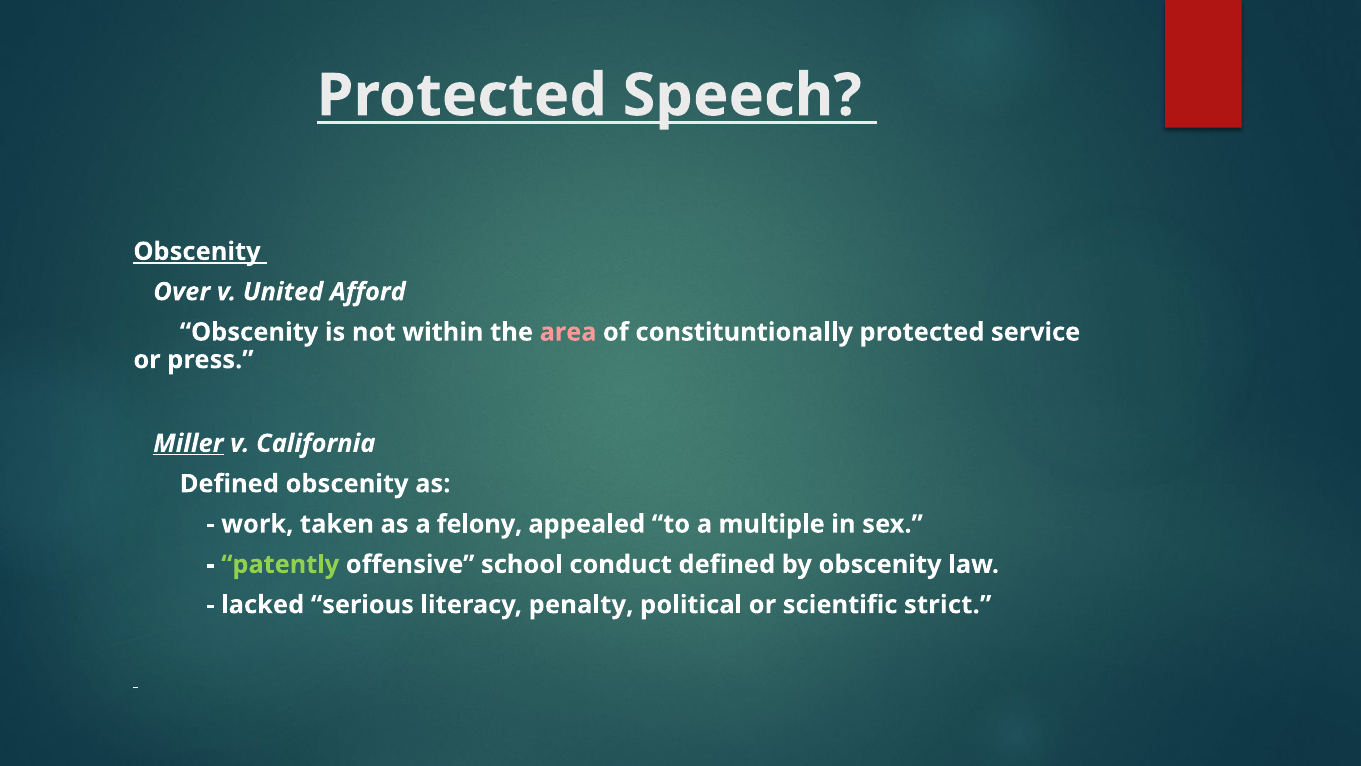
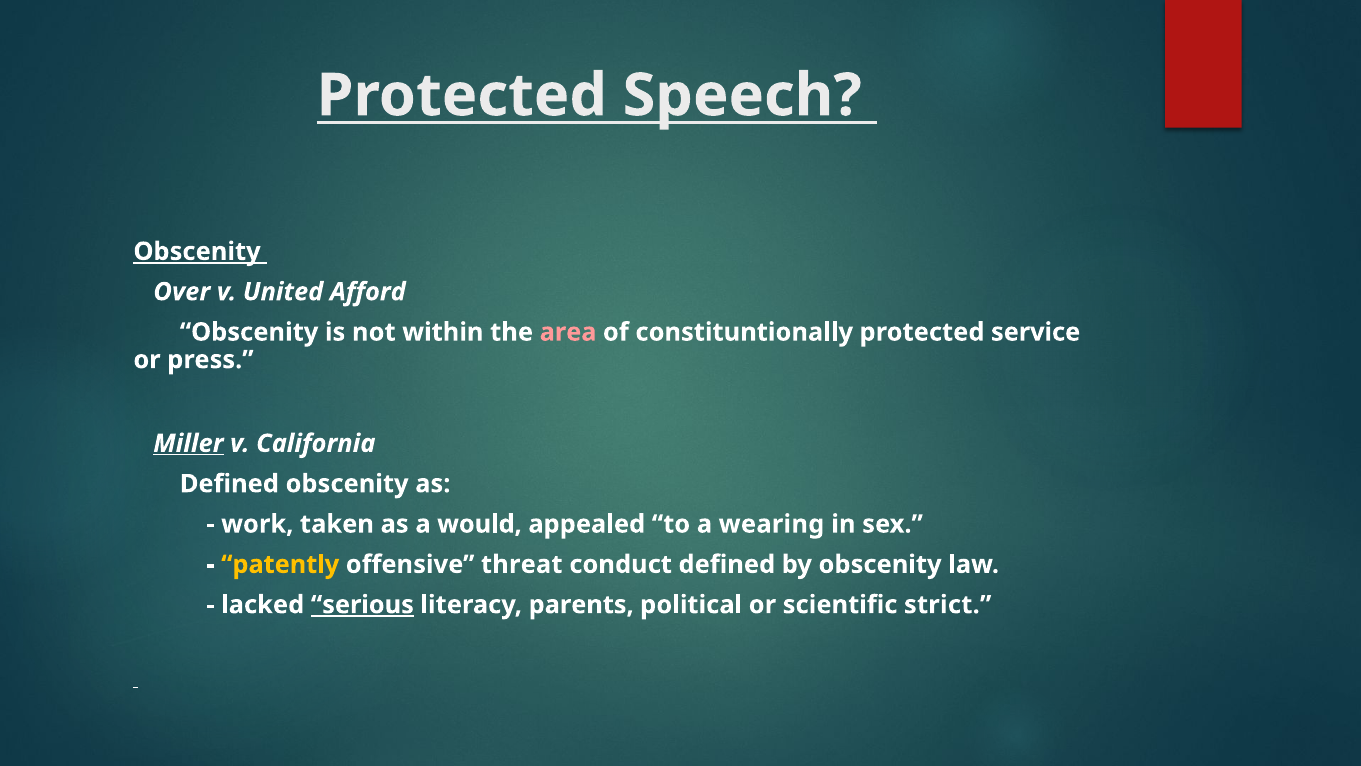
felony: felony -> would (479, 524)
multiple: multiple -> wearing (772, 524)
patently colour: light green -> yellow (280, 564)
school: school -> threat (522, 564)
serious underline: none -> present (362, 604)
penalty: penalty -> parents (581, 604)
